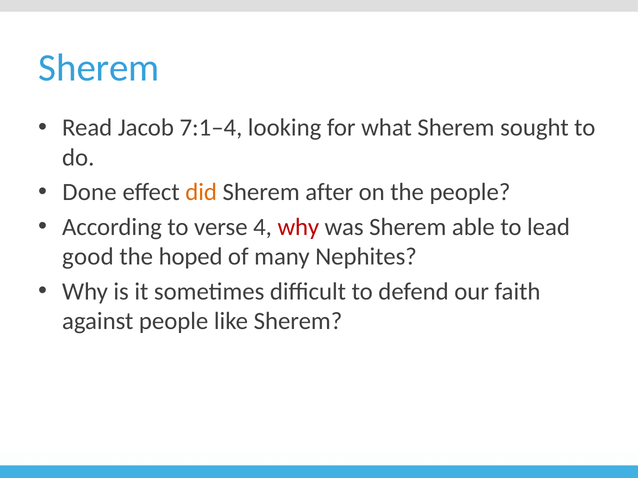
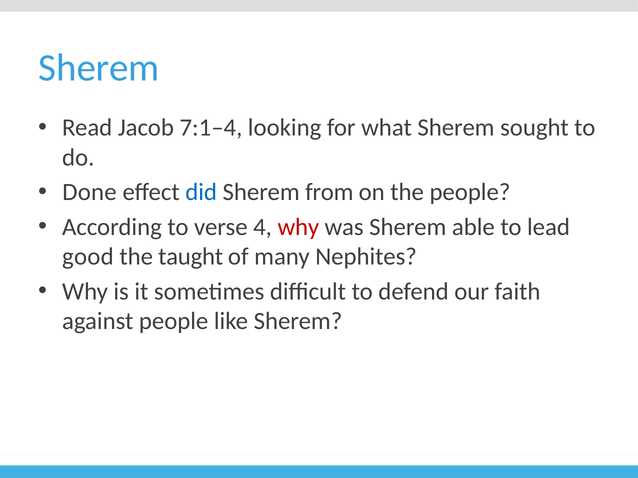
did colour: orange -> blue (201, 192)
after: after -> from (329, 192)
hoped: hoped -> taught (191, 257)
